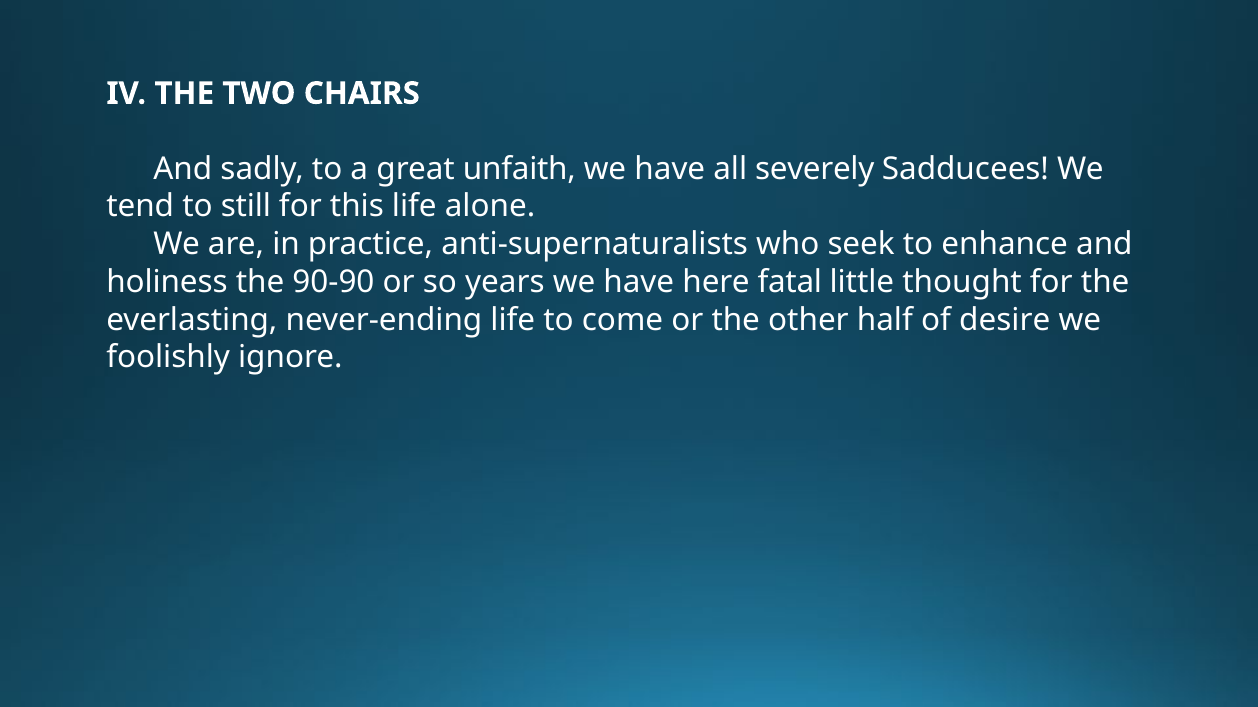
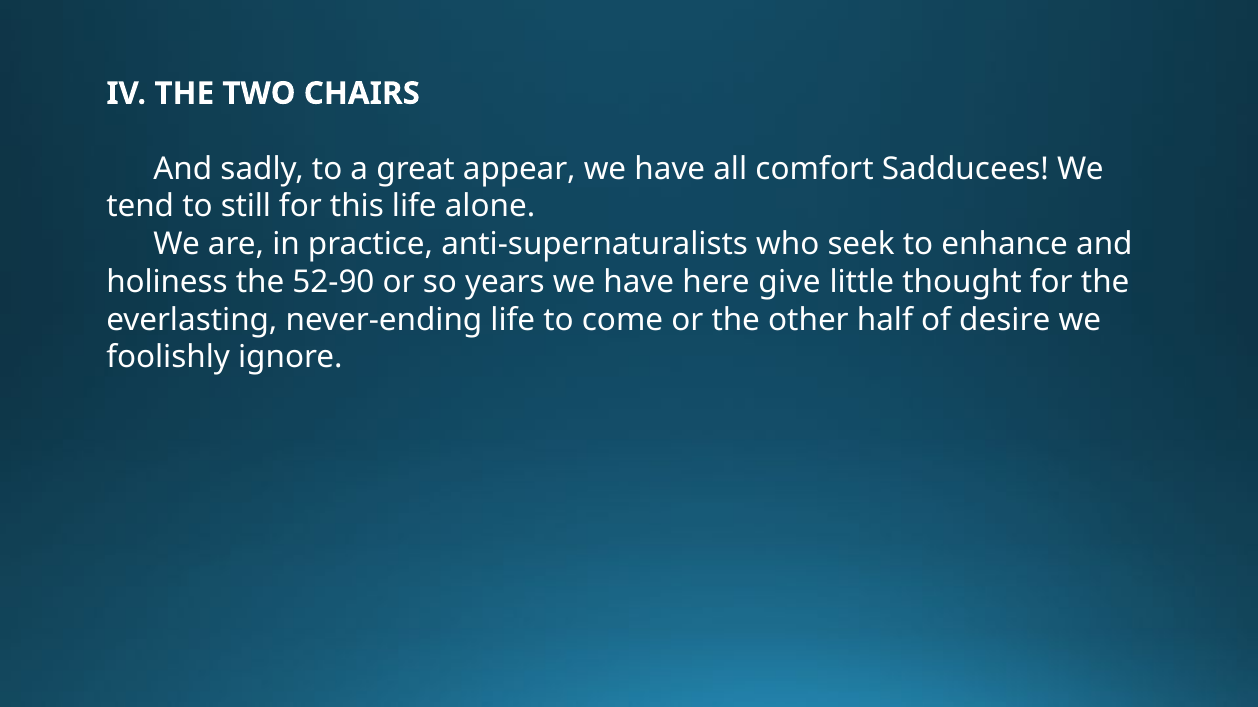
unfaith: unfaith -> appear (519, 169)
severely: severely -> comfort (815, 169)
90-90: 90-90 -> 52-90 (333, 282)
fatal: fatal -> give (789, 282)
